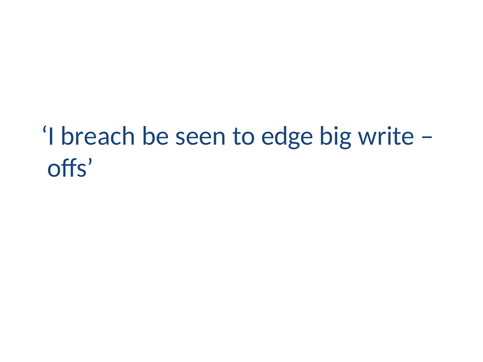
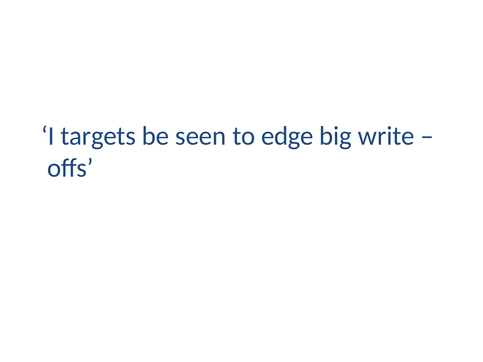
breach: breach -> targets (98, 136)
